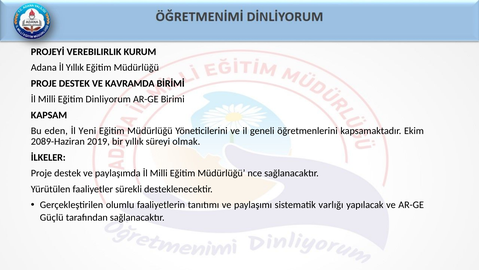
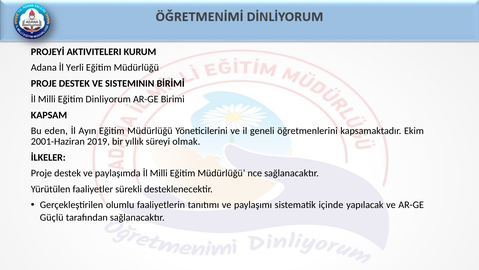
VEREBILIRLIK: VEREBILIRLIK -> AKTIVITELERI (94, 52)
İl Yıllık: Yıllık -> Yerli (75, 67)
KAVRAMDA: KAVRAMDA -> SISTEMININ (130, 83)
Yeni: Yeni -> Ayın (87, 131)
2089-Haziran: 2089-Haziran -> 2001-Haziran (58, 141)
varlığı: varlığı -> içinde (331, 205)
